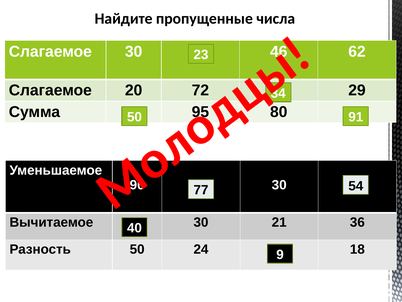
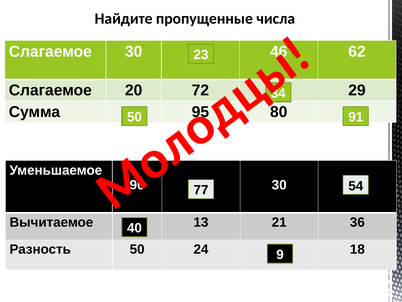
Вычитаемое 30: 30 -> 13 (201, 222)
